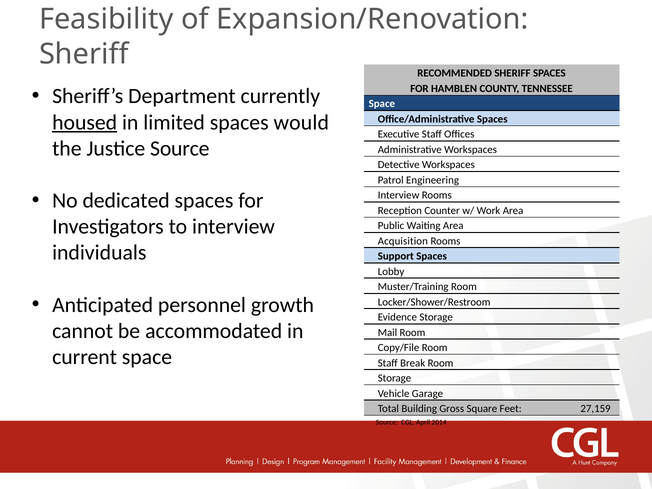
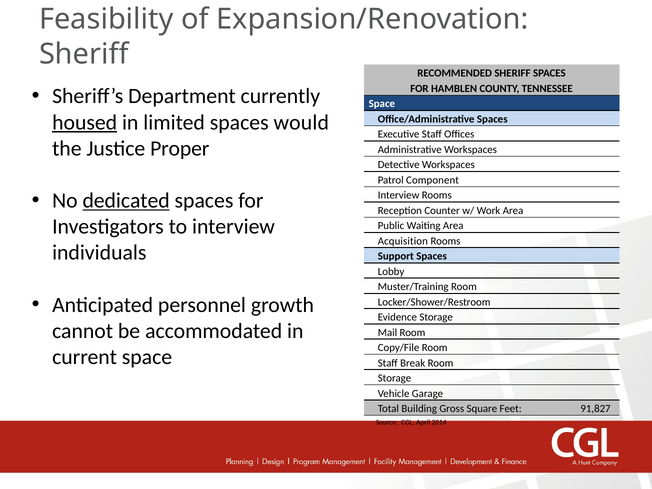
Justice Source: Source -> Proper (180, 148)
Engineering: Engineering -> Component (433, 180)
dedicated underline: none -> present (126, 201)
27,159: 27,159 -> 91,827 (596, 409)
